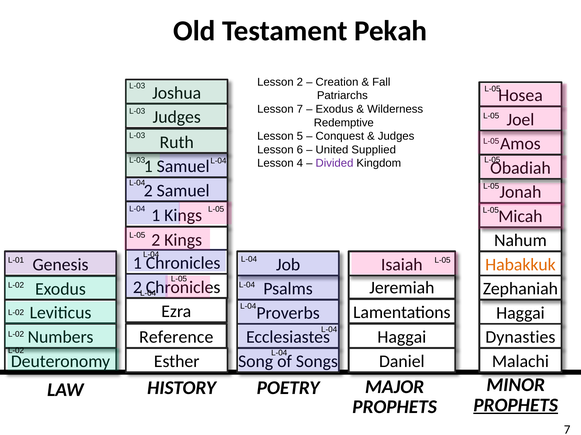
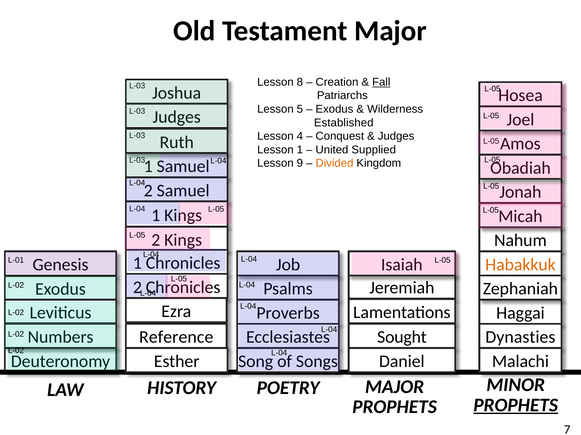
Testament Pekah: Pekah -> Major (390, 31)
Lesson 2: 2 -> 8 (300, 82)
Fall underline: none -> present (381, 82)
Lesson 7: 7 -> 5 (300, 109)
Redemptive: Redemptive -> Established (344, 123)
5: 5 -> 4 (300, 136)
Lesson 6: 6 -> 1 (300, 150)
4: 4 -> 9 (300, 164)
Divided colour: purple -> orange (334, 164)
Haggai: Haggai -> Sought (402, 338)
